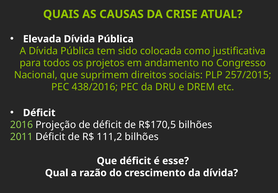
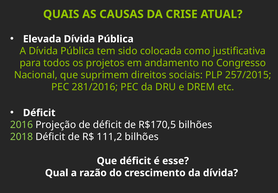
438/2016: 438/2016 -> 281/2016 (95, 87)
2011: 2011 -> 2018 (22, 136)
